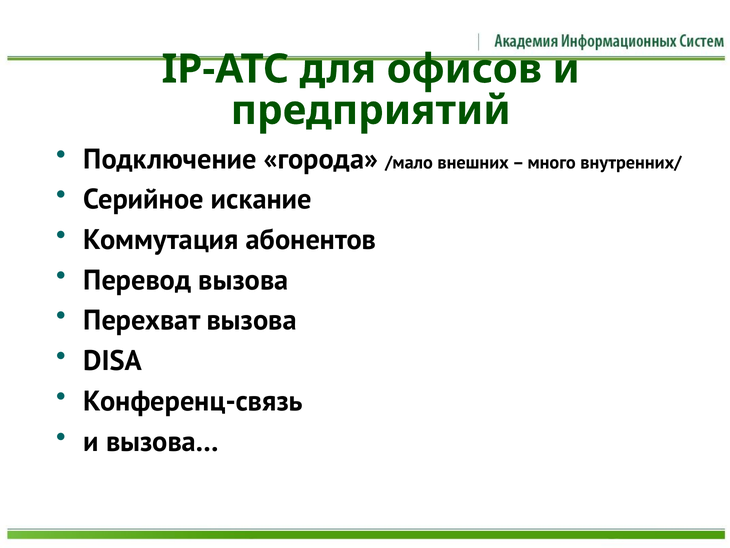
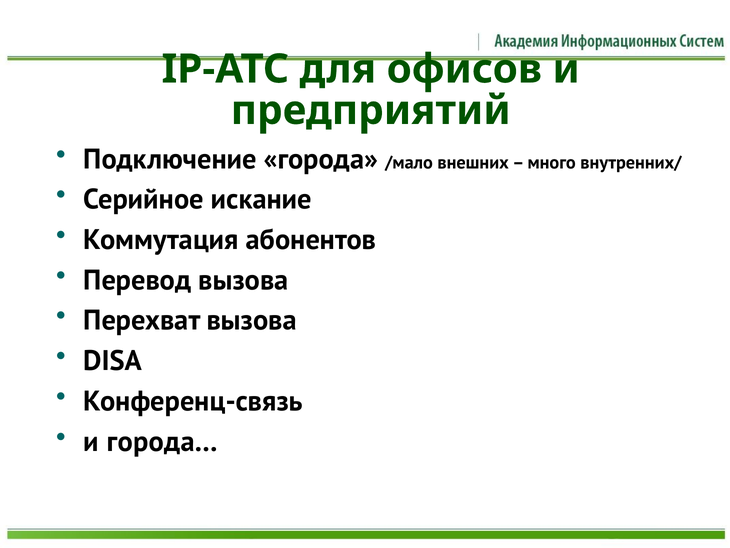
вызова…: вызова… -> города… (162, 441)
